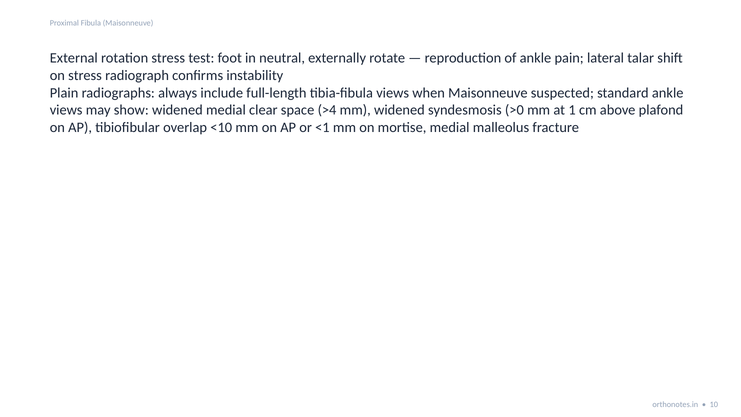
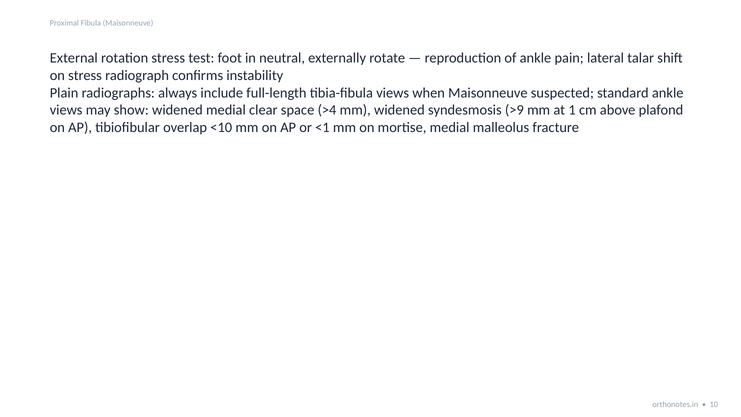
>0: >0 -> >9 (514, 110)
